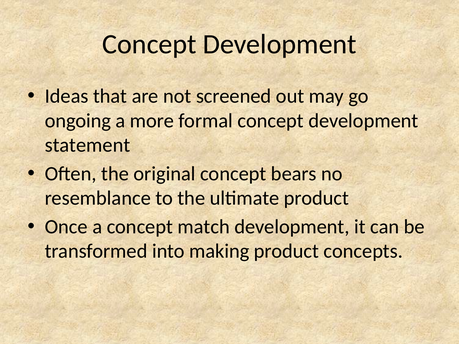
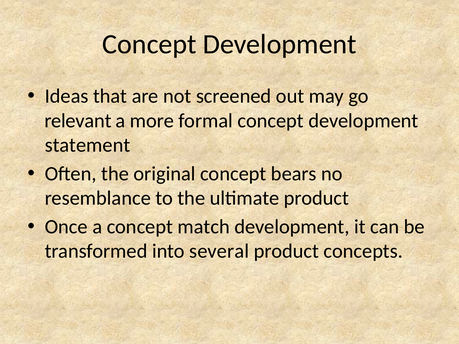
ongoing: ongoing -> relevant (78, 121)
making: making -> several (219, 251)
